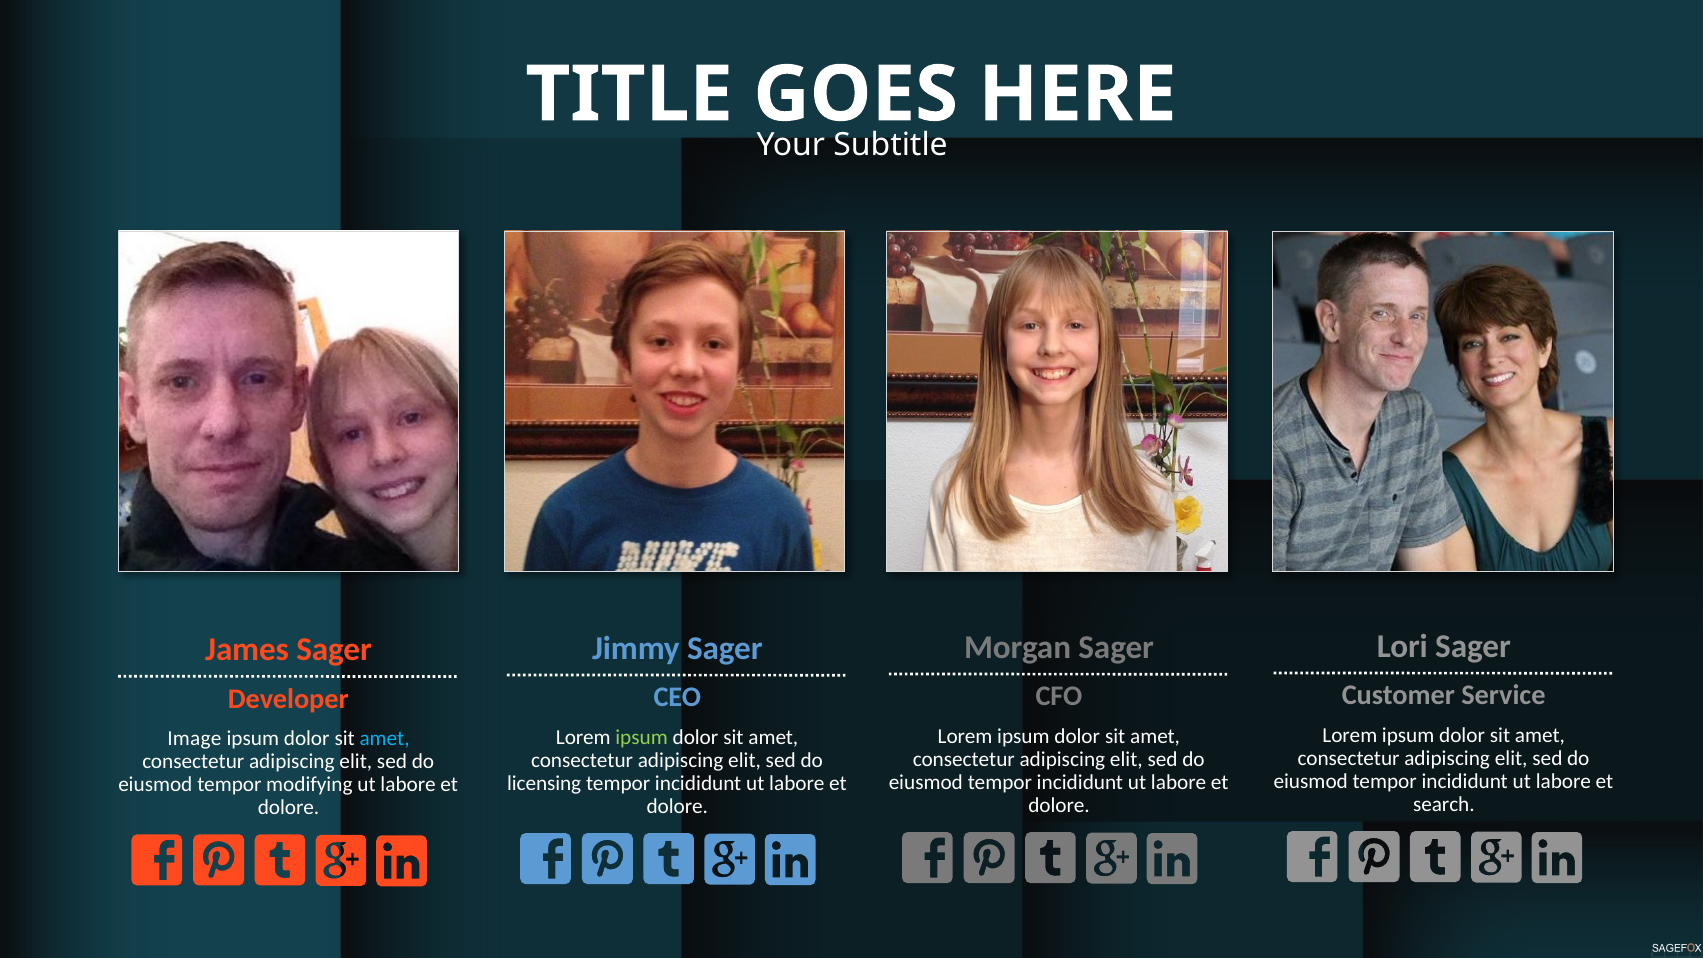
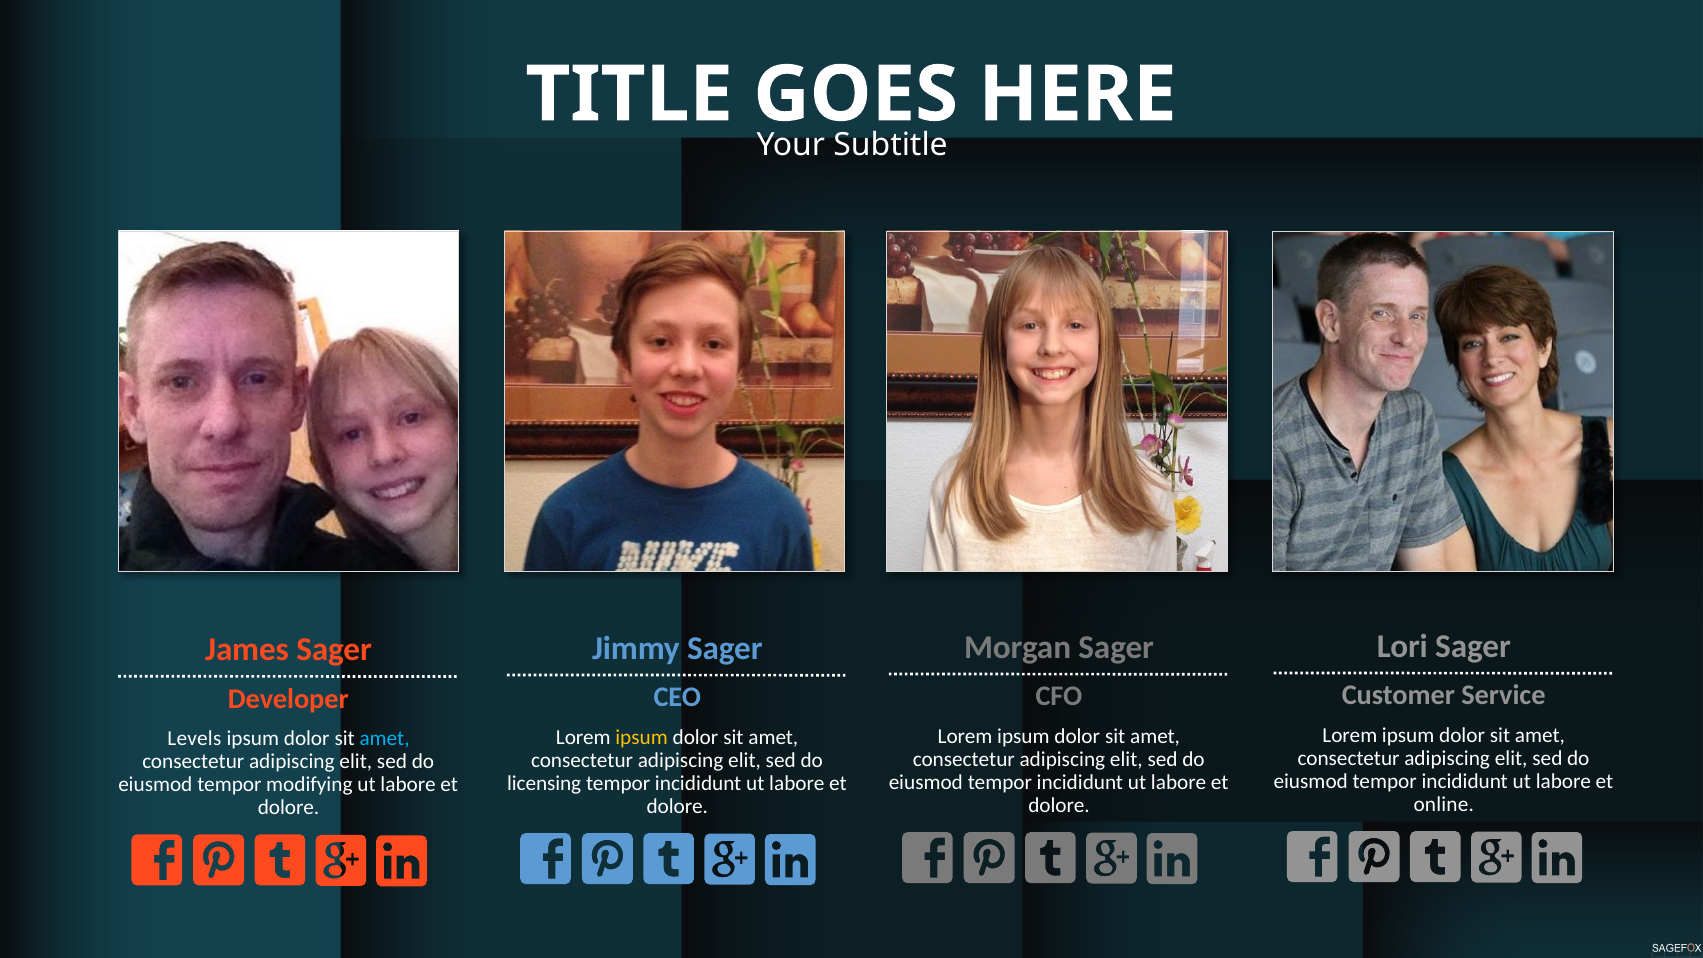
ipsum colour: light green -> yellow (642, 738)
Image: Image -> Levels (194, 739)
search: search -> online (1444, 805)
